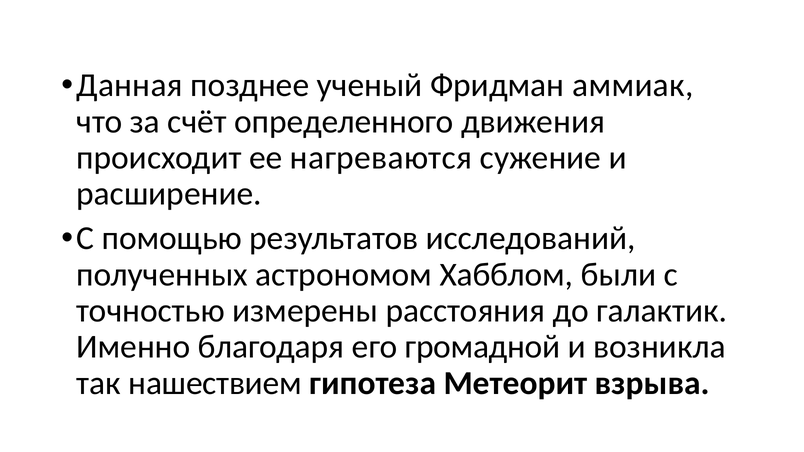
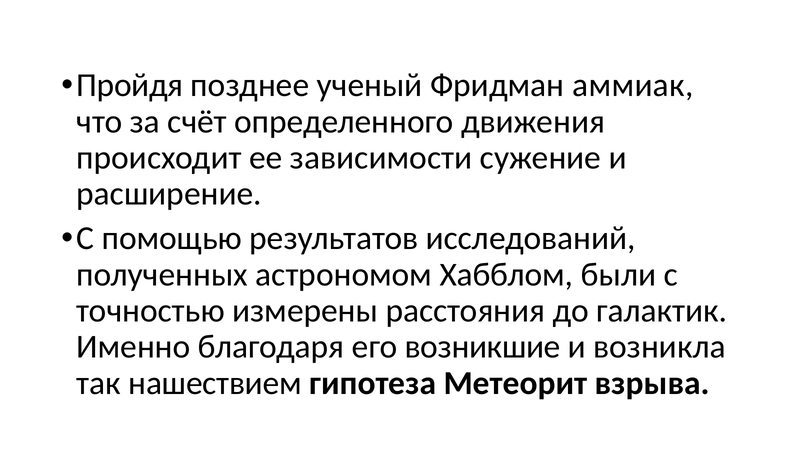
Данная: Данная -> Пройдя (130, 85)
нагреваются: нагреваются -> зависимости (381, 158)
громадной: громадной -> возникшие (483, 347)
